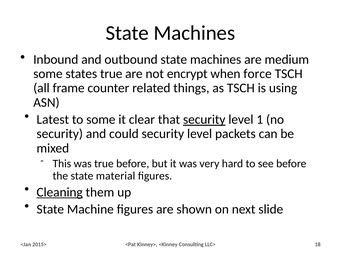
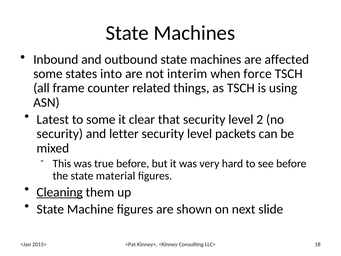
medium: medium -> affected (287, 59)
states true: true -> into (111, 74)
encrypt: encrypt -> interim (187, 74)
security underline: present -> none (204, 119)
1: 1 -> 2 (260, 119)
could: could -> letter (124, 134)
